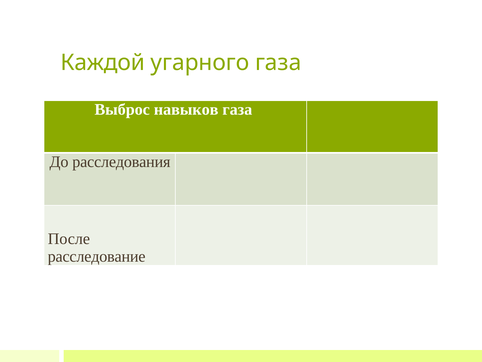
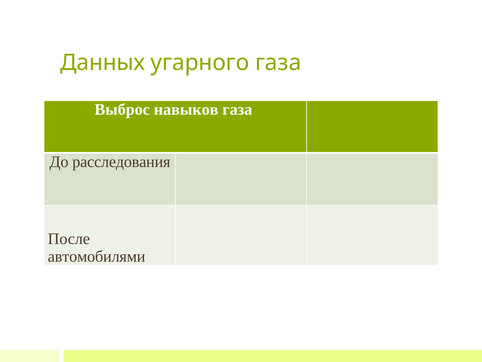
Каждой: Каждой -> Данных (103, 62)
расследование: расследование -> автомобилями (97, 256)
